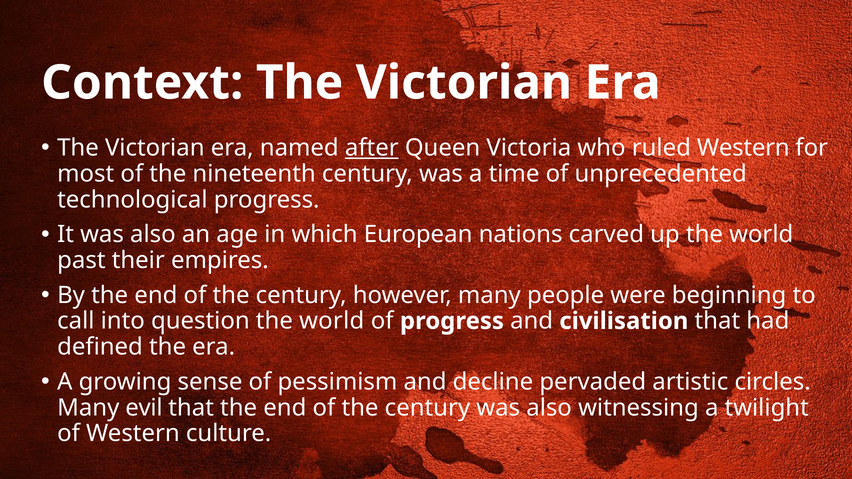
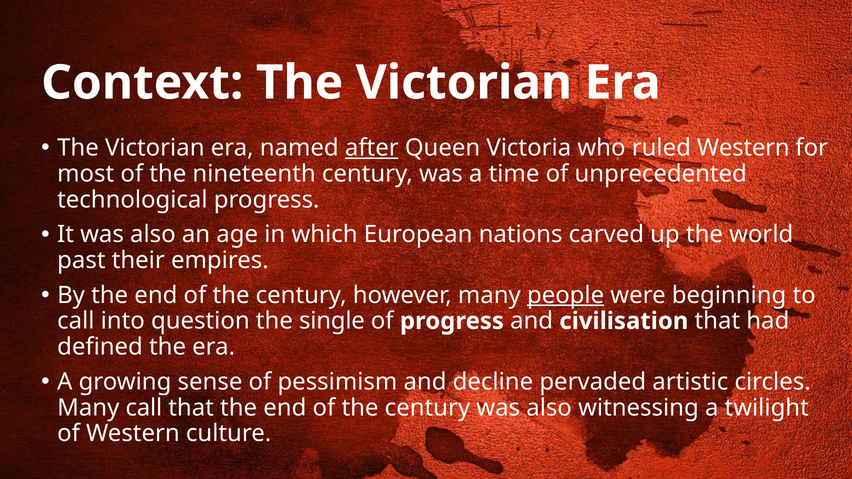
people underline: none -> present (566, 295)
question the world: world -> single (332, 321)
Many evil: evil -> call (144, 408)
